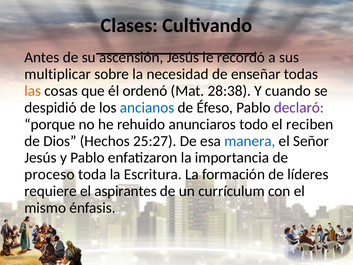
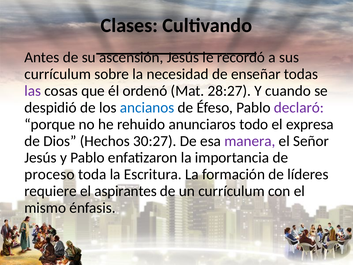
multiplicar: multiplicar -> currículum (58, 74)
las colour: orange -> purple (33, 91)
28:38: 28:38 -> 28:27 (229, 91)
reciben: reciben -> expresa (310, 124)
25:27: 25:27 -> 30:27 (155, 141)
manera colour: blue -> purple (250, 141)
